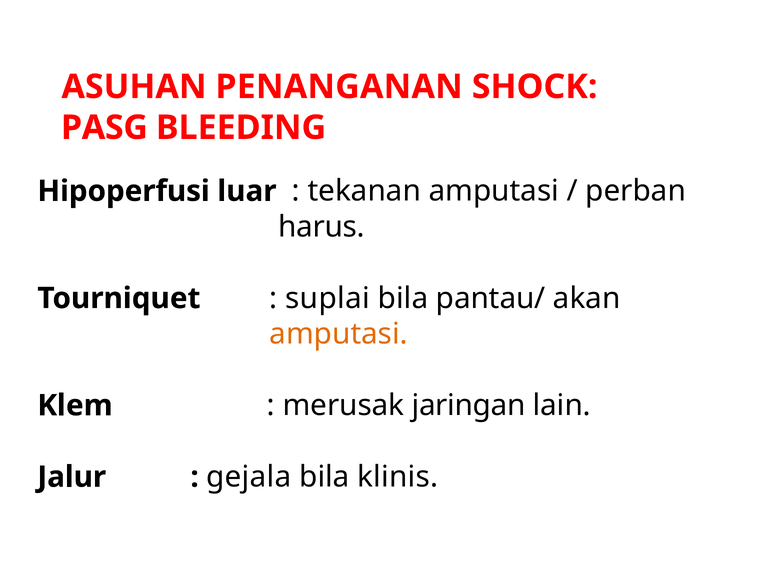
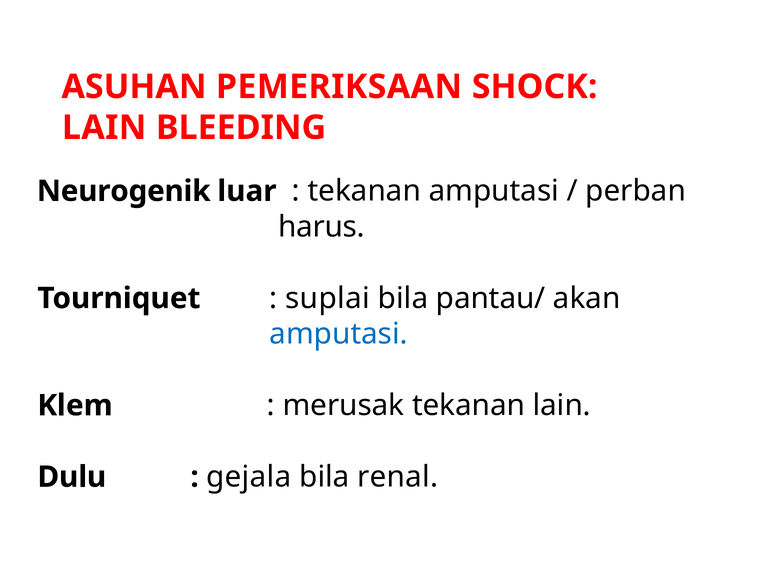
PENANGANAN: PENANGANAN -> PEMERIKSAAN (339, 87)
PASG: PASG -> LAIN (104, 128)
Hipoperfusi: Hipoperfusi -> Neurogenik (124, 191)
amputasi colour: orange -> blue (339, 334)
merusak jaringan: jaringan -> tekanan (469, 405)
Jalur: Jalur -> Dulu (72, 477)
klinis: klinis -> renal (398, 477)
